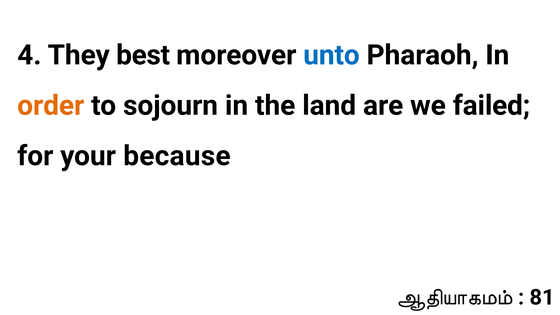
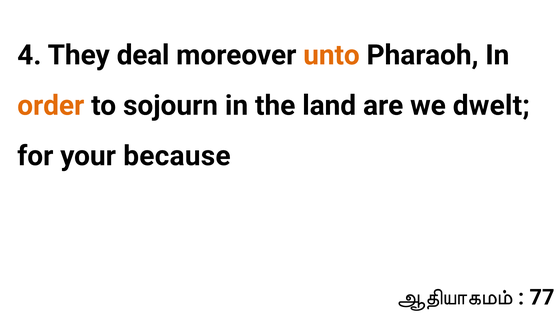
best: best -> deal (143, 55)
unto colour: blue -> orange (331, 55)
failed: failed -> dwelt (491, 106)
81: 81 -> 77 (542, 297)
